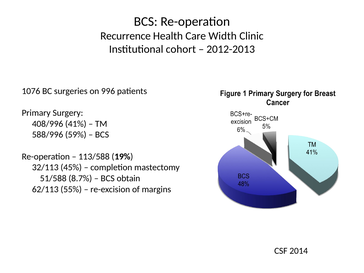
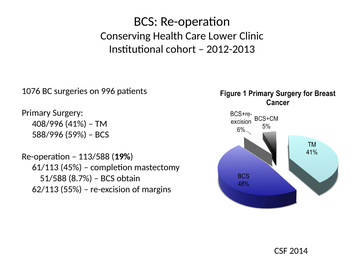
Recurrence: Recurrence -> Conserving (125, 36)
Width: Width -> Lower (223, 36)
32/113: 32/113 -> 61/113 (45, 167)
